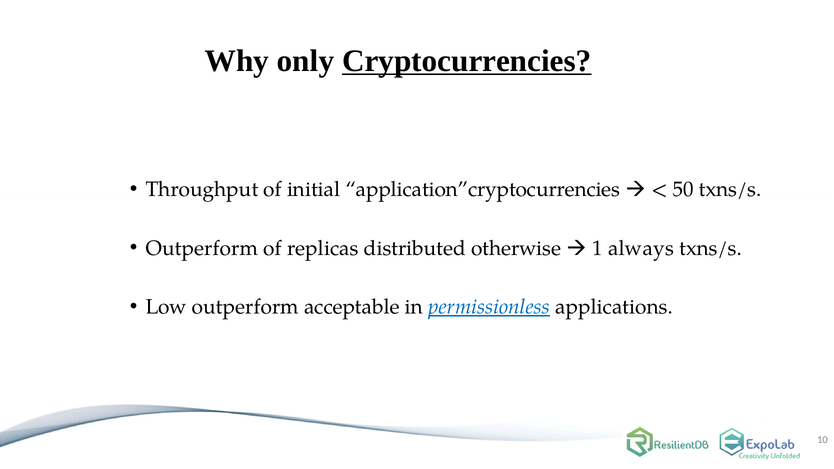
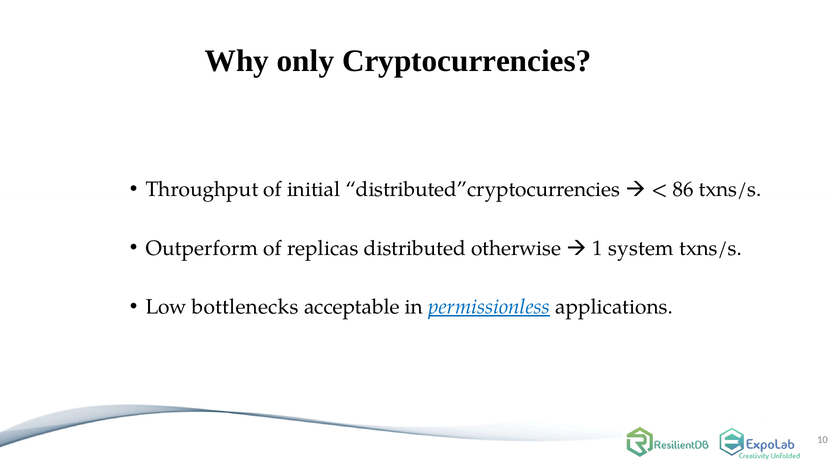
Cryptocurrencies underline: present -> none (467, 61)
application”cryptocurrencies: application”cryptocurrencies -> distributed”cryptocurrencies (483, 189)
50: 50 -> 86 (683, 189)
always: always -> system (641, 248)
Low outperform: outperform -> bottlenecks (245, 307)
